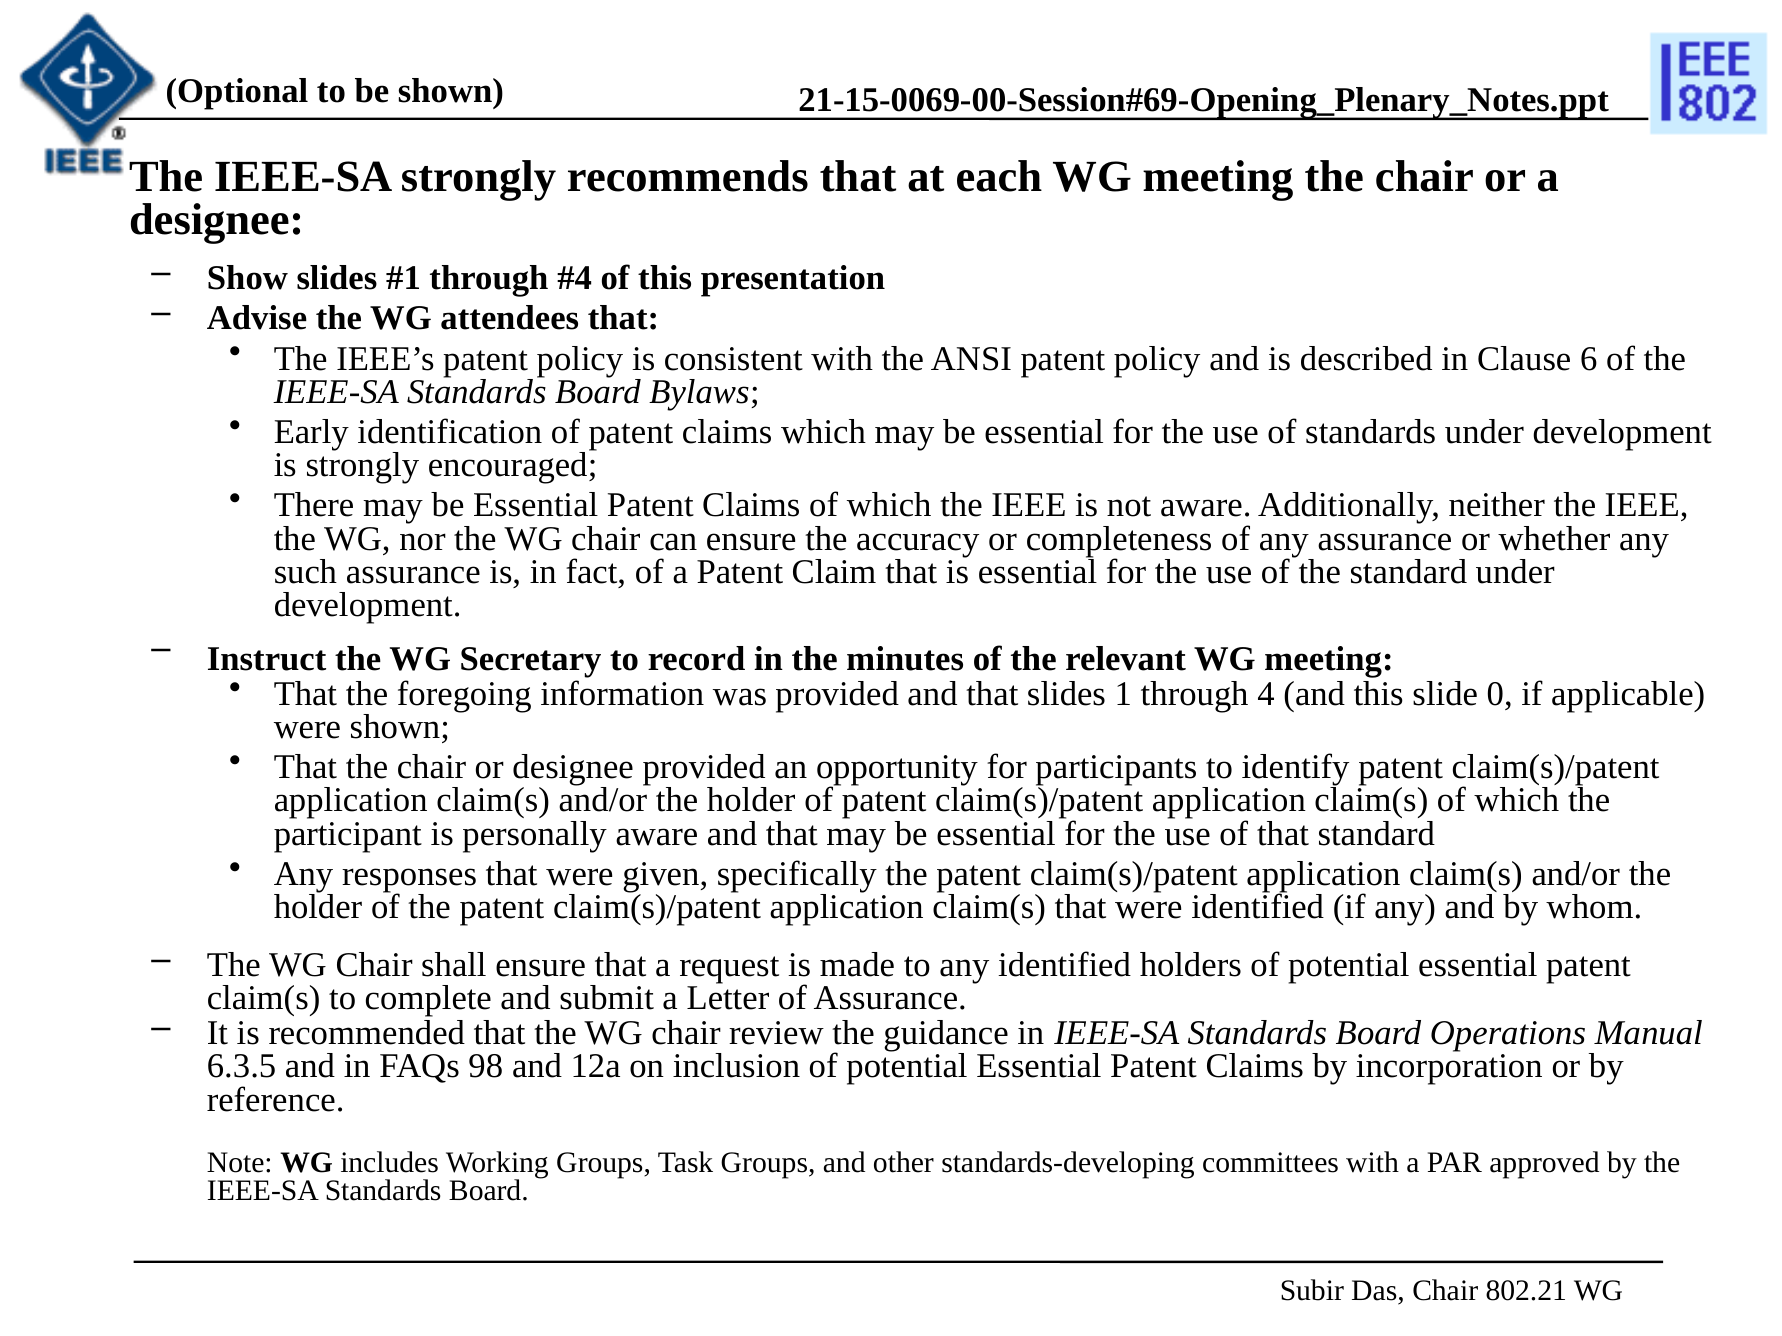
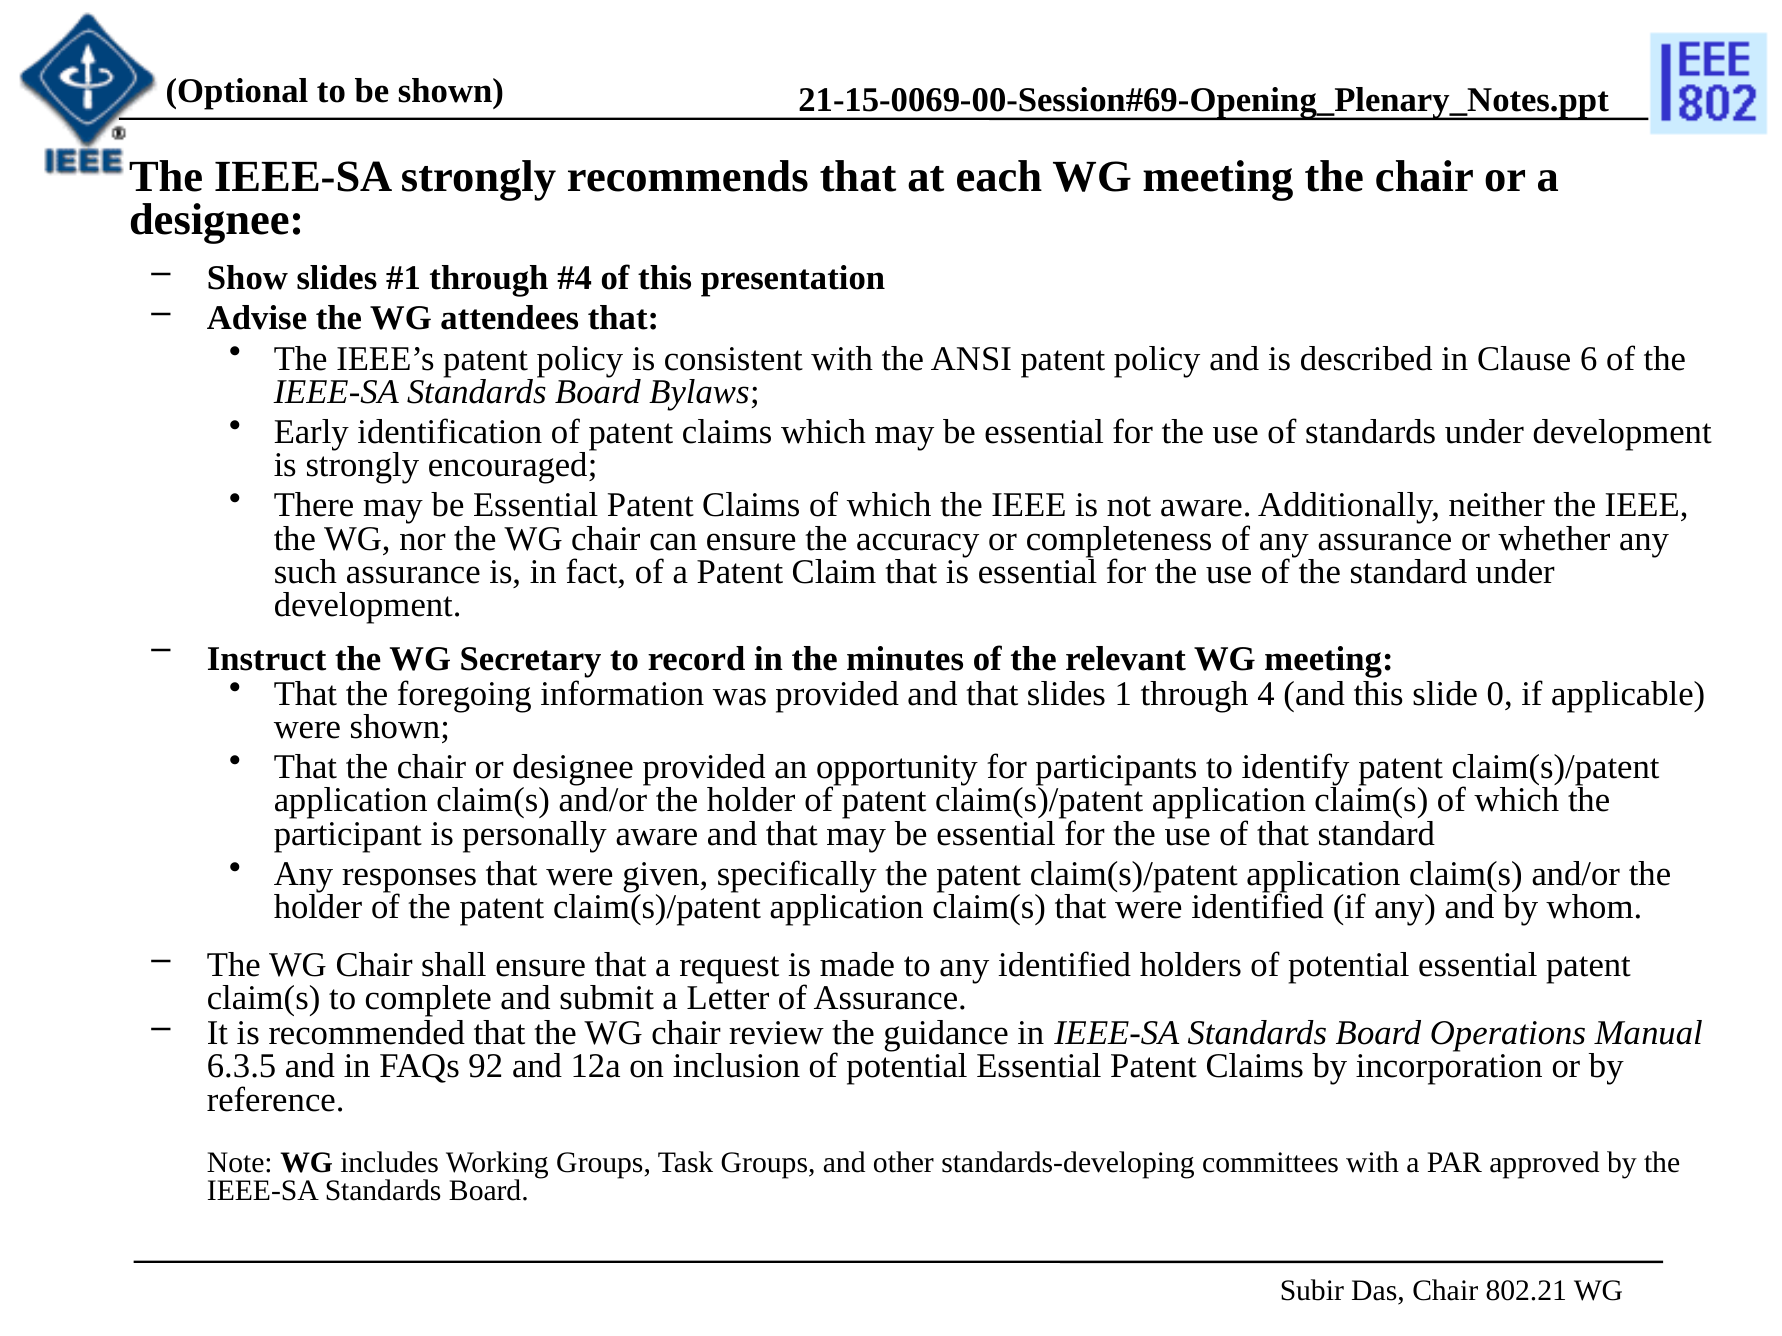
98: 98 -> 92 (486, 1067)
